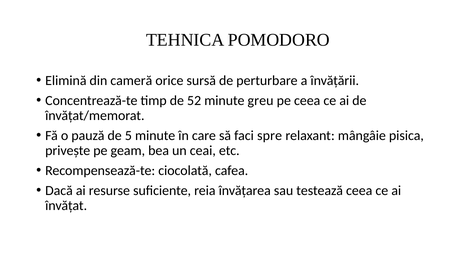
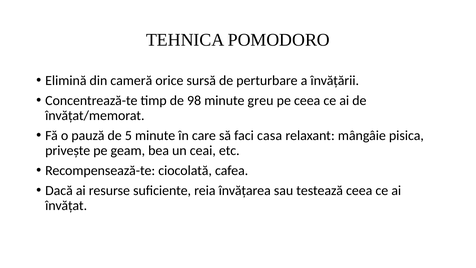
52: 52 -> 98 (194, 100)
spre: spre -> casa (270, 135)
